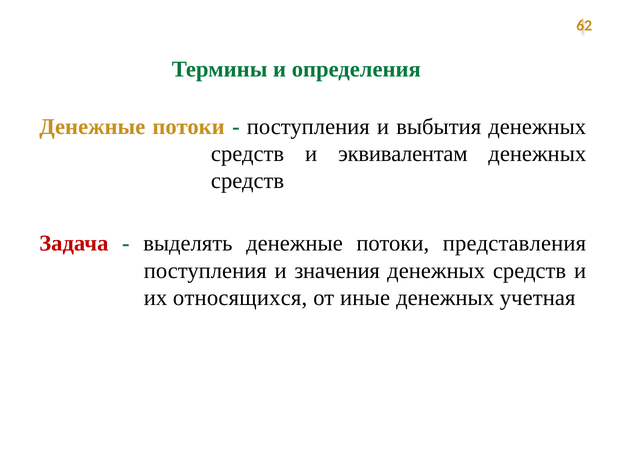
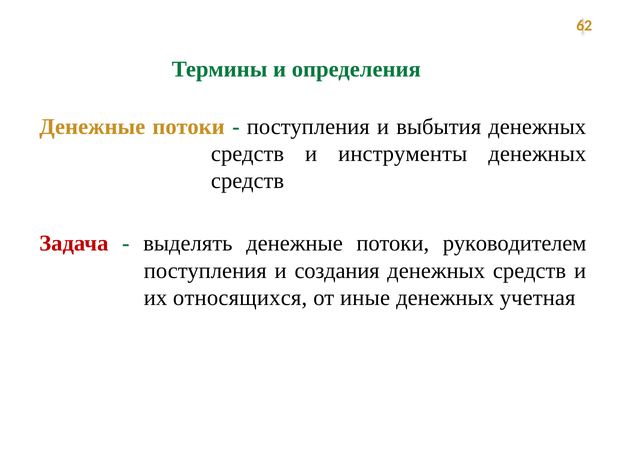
эквивалентам: эквивалентам -> инструменты (403, 154)
представления: представления -> руководителем (515, 244)
значения: значения -> создания (337, 271)
